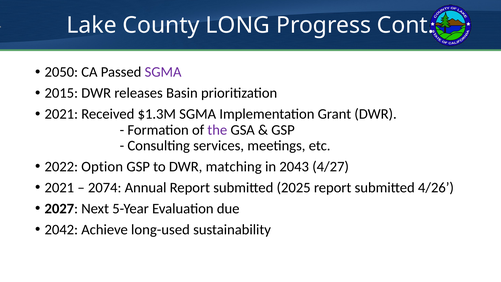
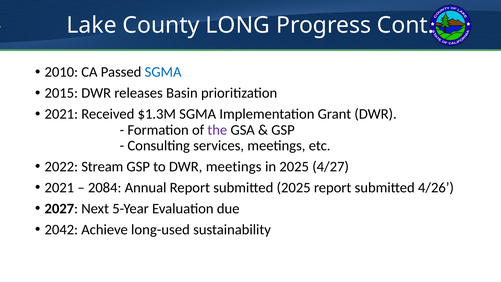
2050: 2050 -> 2010 (61, 72)
SGMA colour: purple -> blue (163, 72)
Option: Option -> Stream (102, 167)
DWR matching: matching -> meetings (234, 167)
in 2043: 2043 -> 2025 (294, 167)
2074: 2074 -> 2084 (105, 188)
